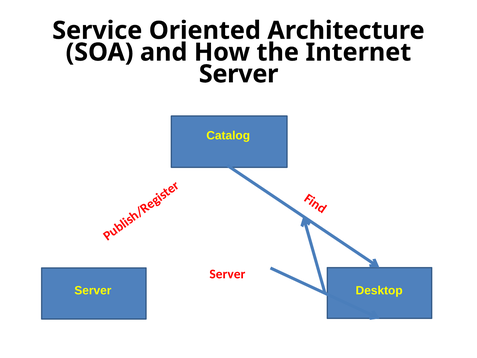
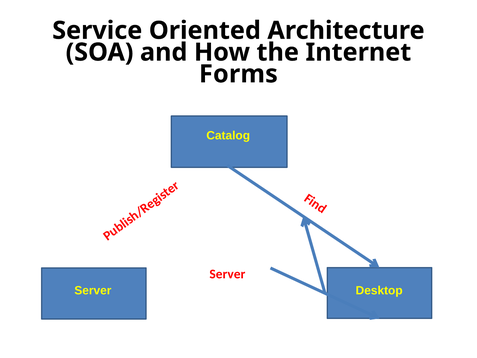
Server: Server -> Forms (238, 74)
